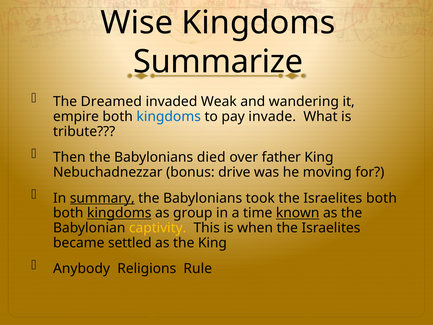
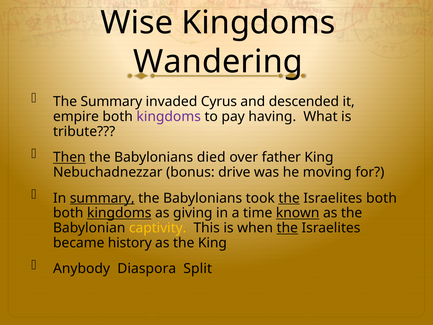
Summarize: Summarize -> Wandering (218, 62)
The Dreamed: Dreamed -> Summary (111, 102)
Weak: Weak -> Cyrus (219, 102)
wandering: wandering -> descended (304, 102)
kingdoms colour: blue -> purple (169, 117)
invade: invade -> having (272, 117)
Then underline: none -> present (69, 157)
the underline: none -> present (289, 198)
group: group -> giving (193, 213)
the underline: none -> present (287, 228)
settled: settled -> history (130, 243)
Religions: Religions -> Diaspora (147, 269)
Rule: Rule -> Split (198, 269)
